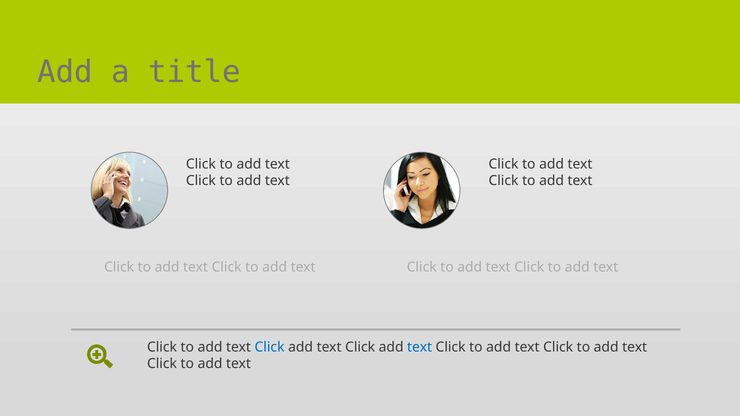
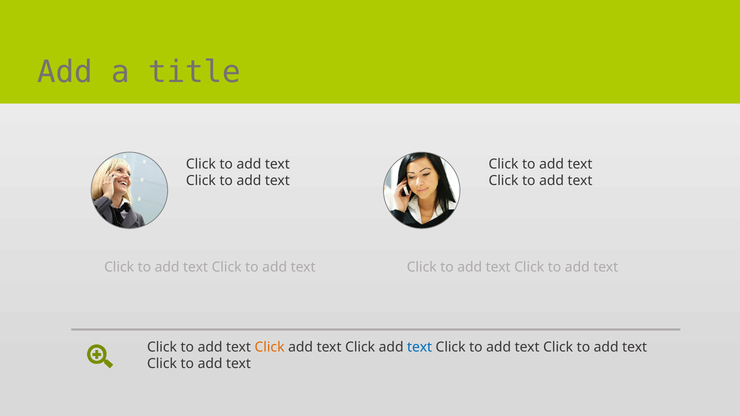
Click colour: blue -> orange (270, 347)
